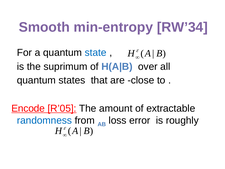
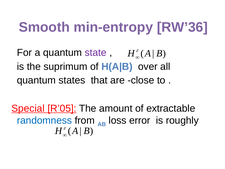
RW’34: RW’34 -> RW’36 (182, 27)
state colour: blue -> purple (96, 53)
Encode: Encode -> Special (28, 108)
